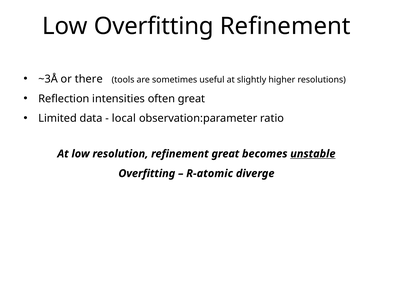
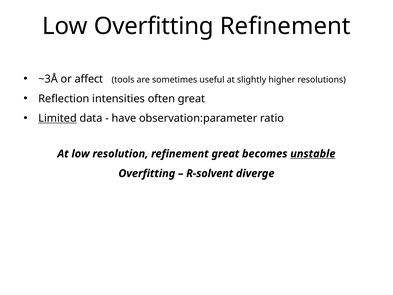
there: there -> affect (89, 79)
Limited underline: none -> present (58, 118)
local: local -> have (124, 118)
R-atomic: R-atomic -> R-solvent (210, 173)
